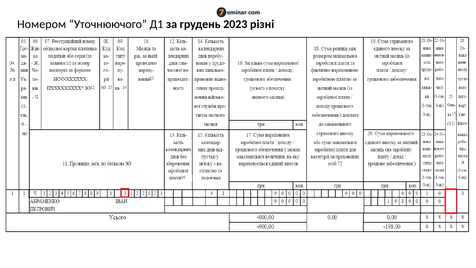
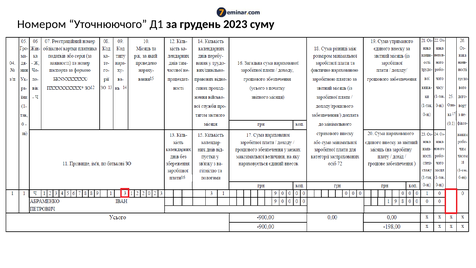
різні: різні -> суму (262, 24)
